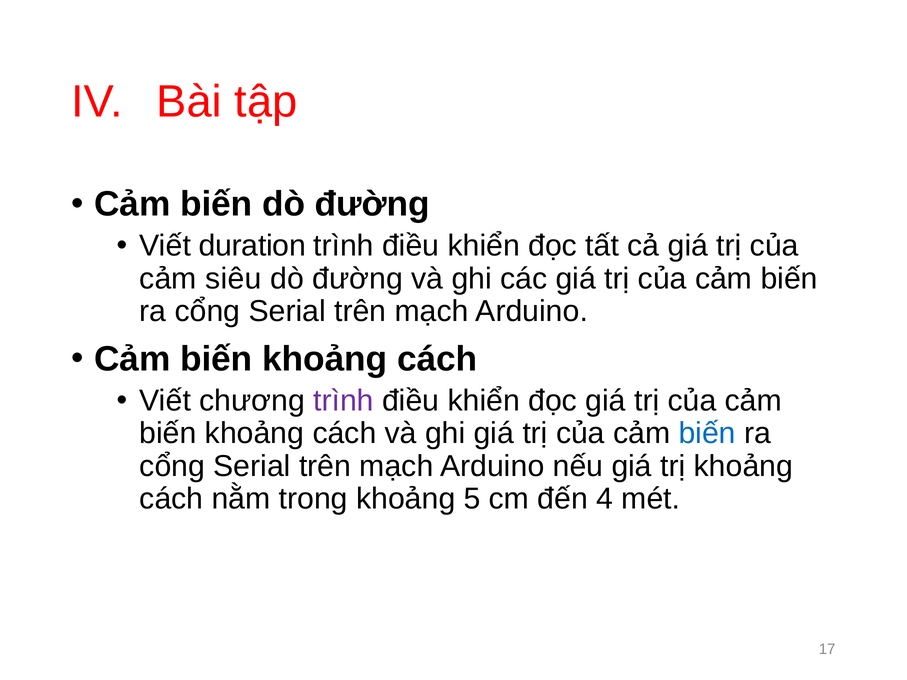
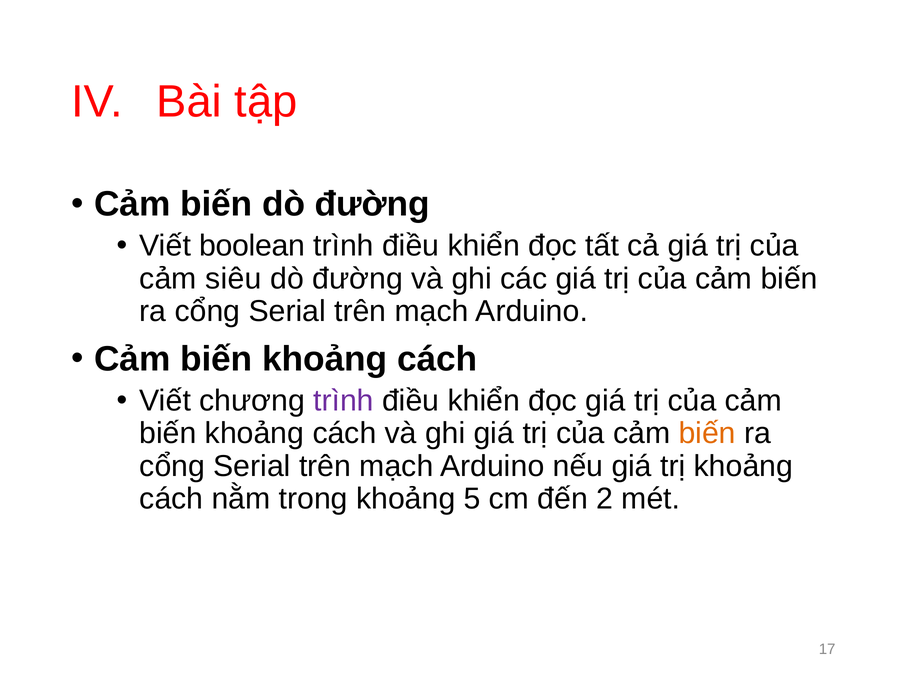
duration: duration -> boolean (252, 246)
biến colour: blue -> orange (707, 434)
4: 4 -> 2 (605, 499)
